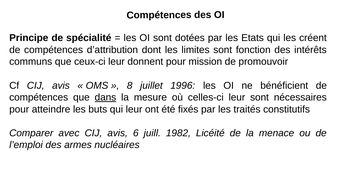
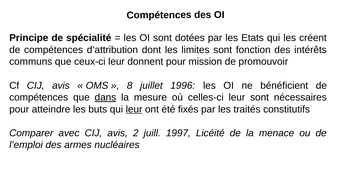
leur underline: none -> present (134, 109)
6: 6 -> 2 (136, 133)
1982: 1982 -> 1997 (178, 133)
